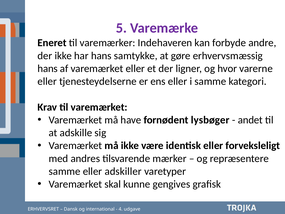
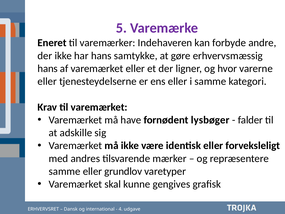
andet: andet -> falder (250, 120)
adskiller: adskiller -> grundlov (123, 171)
